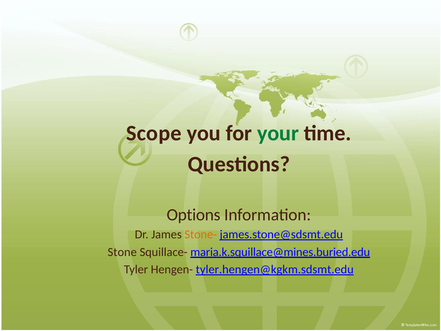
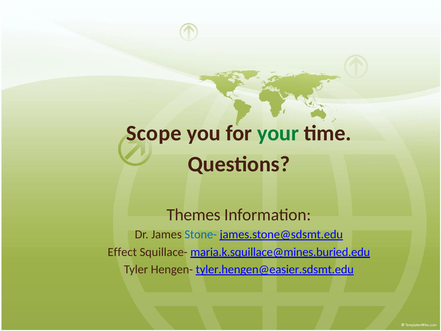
Options: Options -> Themes (194, 215)
Stone- colour: orange -> blue (201, 234)
Stone: Stone -> Effect (122, 252)
tyler.hengen@kgkm.sdsmt.edu: tyler.hengen@kgkm.sdsmt.edu -> tyler.hengen@easier.sdsmt.edu (275, 269)
